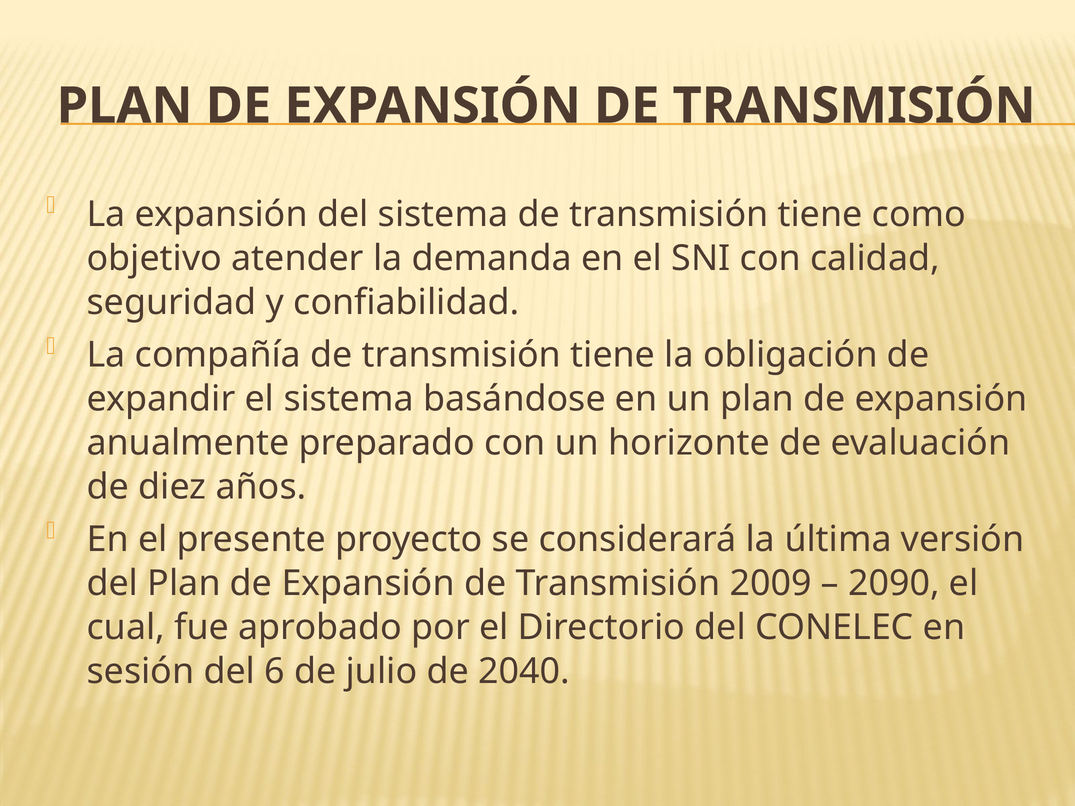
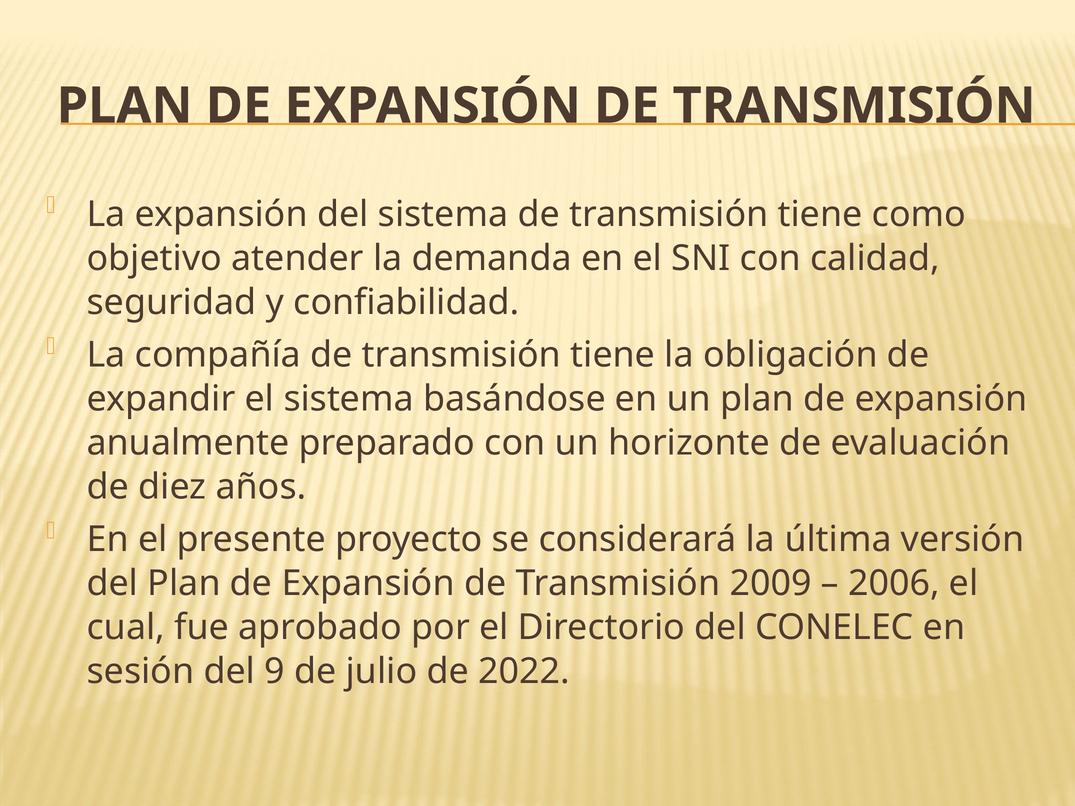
2090: 2090 -> 2006 (894, 584)
6: 6 -> 9 (275, 672)
2040: 2040 -> 2022 (524, 672)
